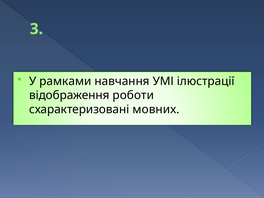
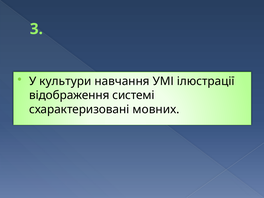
рамками: рамками -> культури (65, 81)
роботи: роботи -> системі (133, 95)
